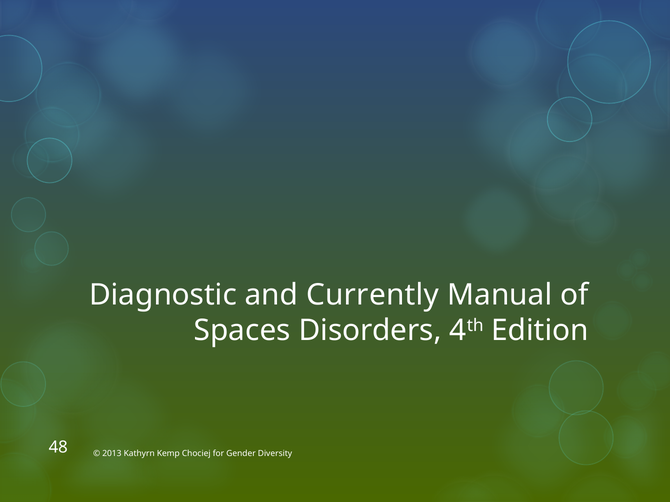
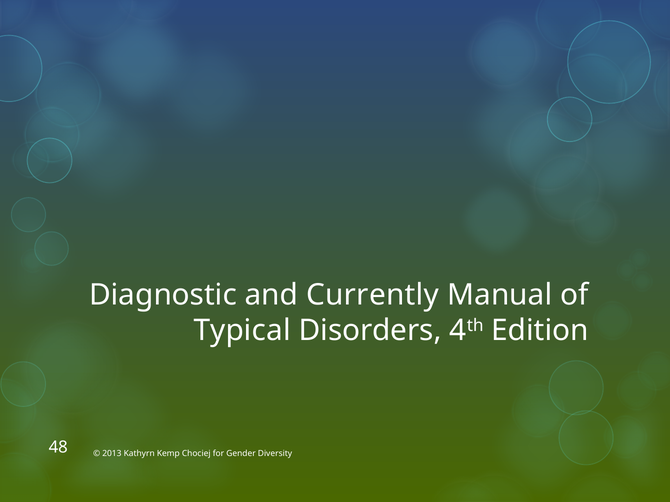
Spaces: Spaces -> Typical (242, 331)
